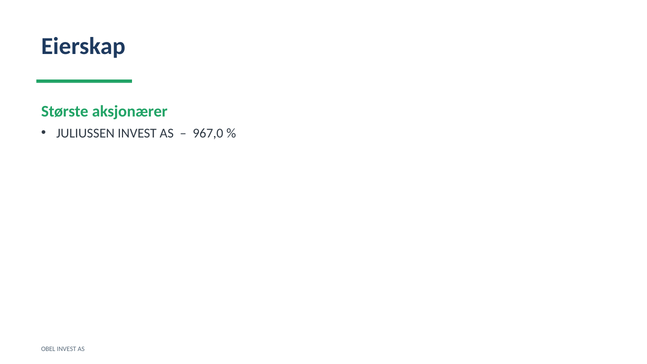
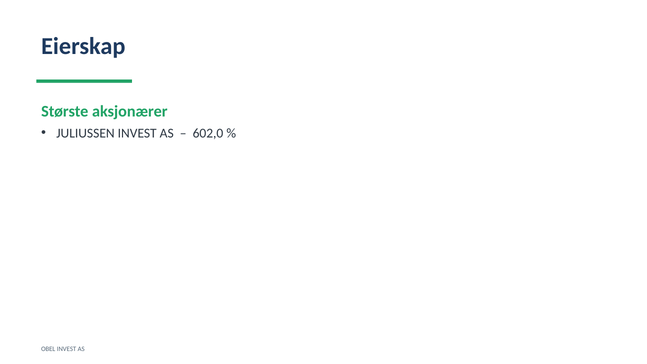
967,0: 967,0 -> 602,0 (208, 133)
